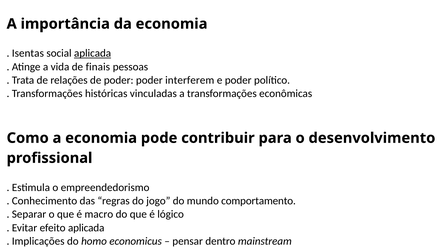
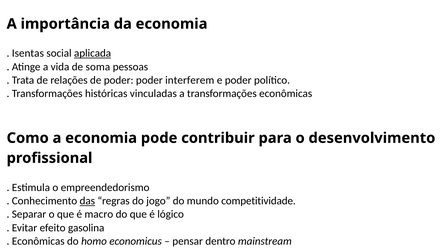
finais: finais -> soma (98, 67)
das underline: none -> present (87, 201)
comportamento: comportamento -> competitividade (259, 201)
efeito aplicada: aplicada -> gasolina (86, 228)
Implicações: Implicações -> Econômicas (38, 241)
